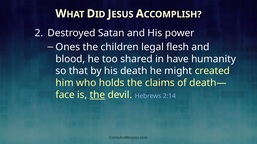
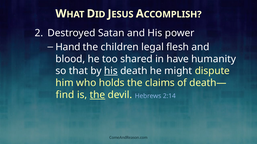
Ones: Ones -> Hand (68, 47)
his underline: none -> present (111, 71)
created: created -> dispute (212, 71)
face: face -> find (65, 95)
